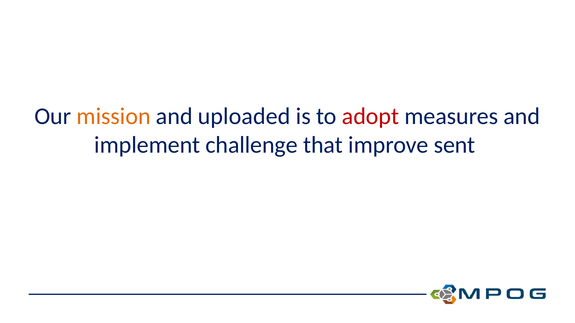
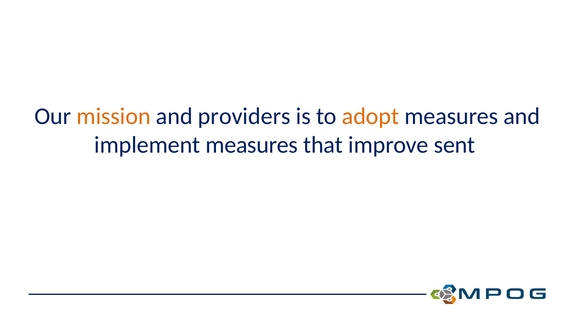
uploaded: uploaded -> providers (244, 116)
adopt colour: red -> orange (371, 116)
implement challenge: challenge -> measures (252, 145)
